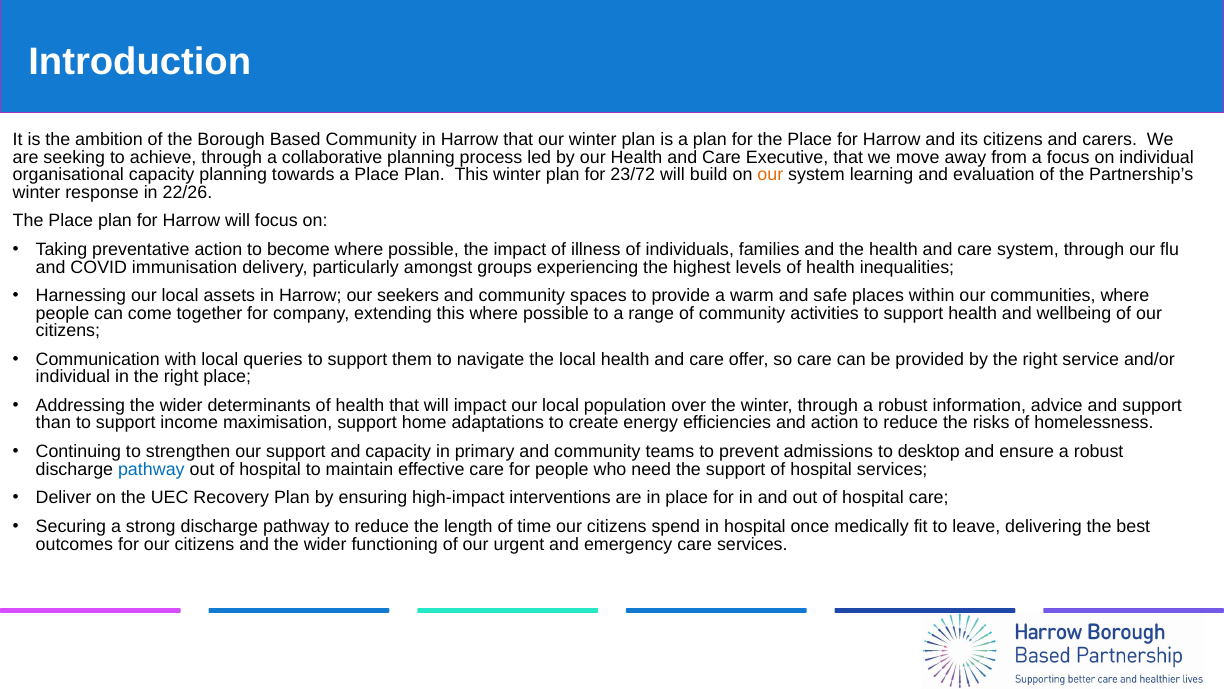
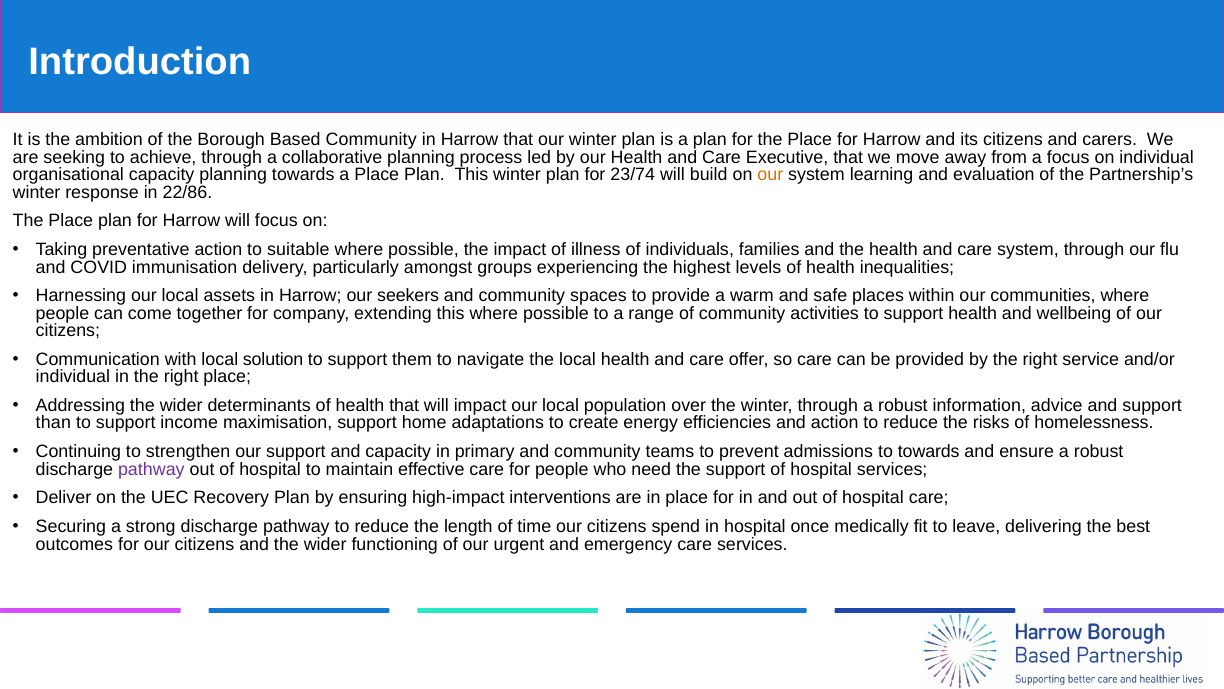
23/72: 23/72 -> 23/74 (633, 175)
22/26: 22/26 -> 22/86 (187, 192)
become: become -> suitable (298, 250)
queries: queries -> solution (273, 359)
to desktop: desktop -> towards (929, 452)
pathway colour: blue -> purple (151, 469)
